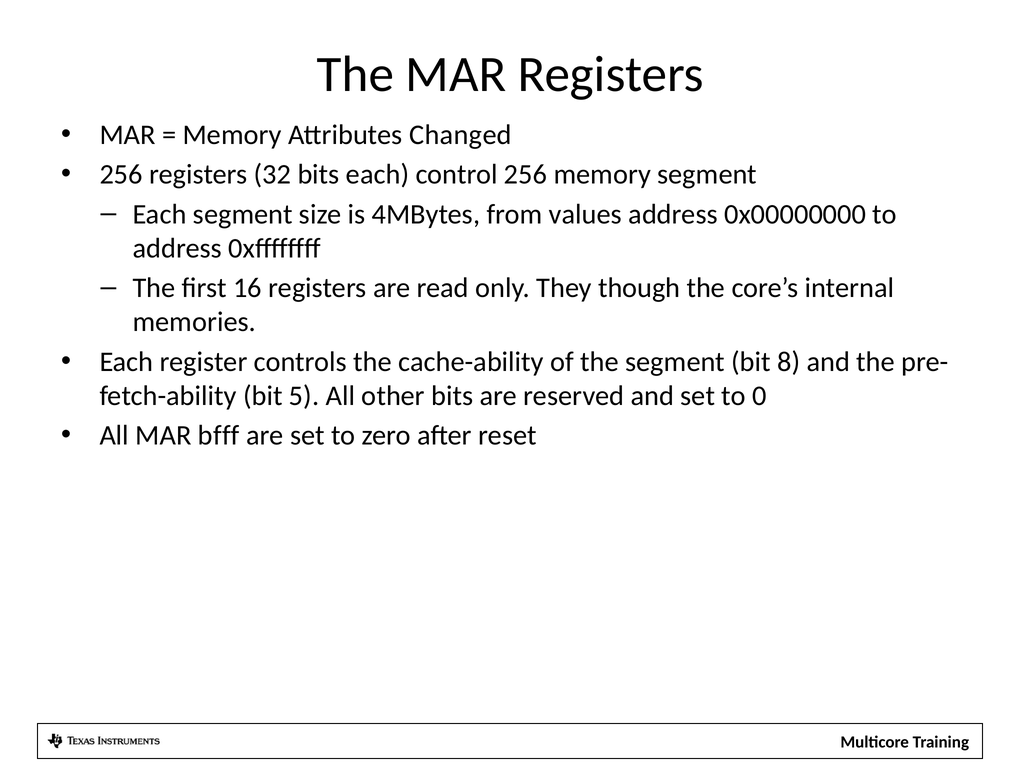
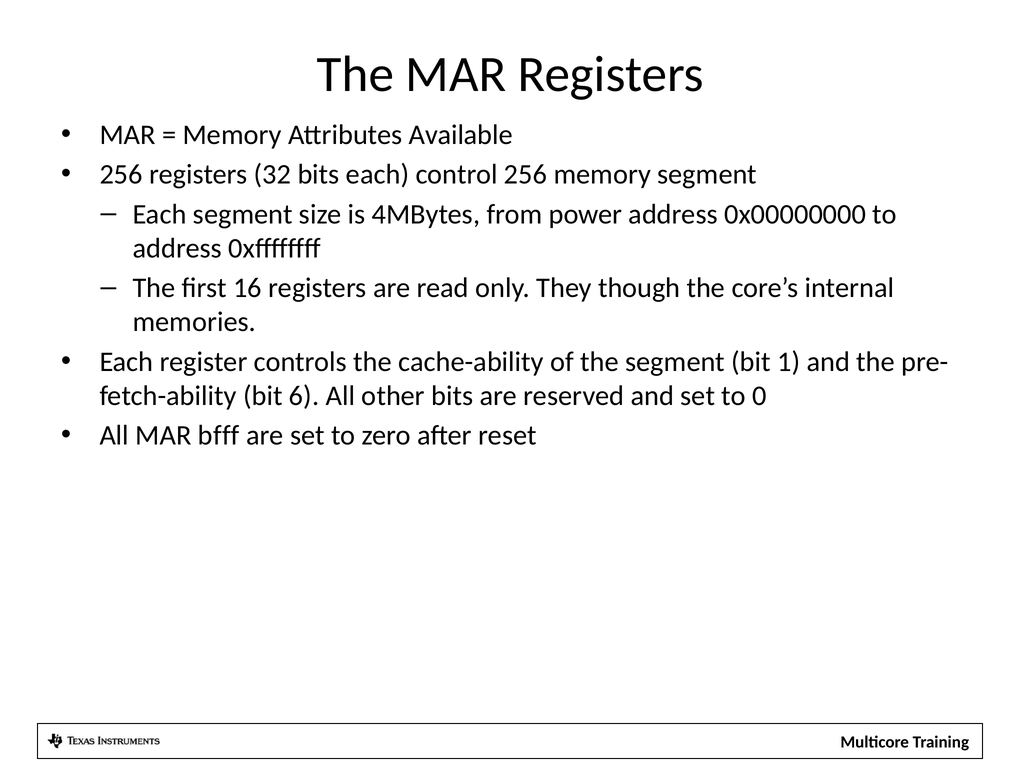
Changed: Changed -> Available (461, 135)
values: values -> power (586, 214)
8: 8 -> 1 (789, 362)
5: 5 -> 6 (304, 396)
